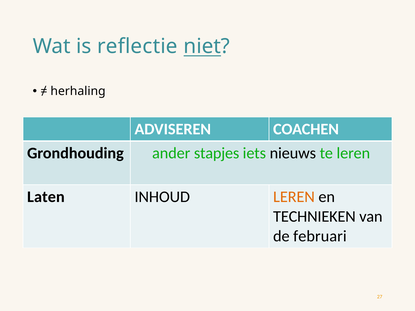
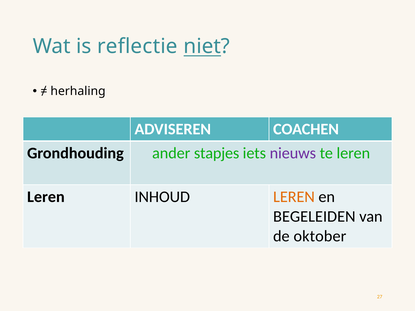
nieuws colour: black -> purple (293, 153)
Laten: Laten -> Leren (46, 197)
TECHNIEKEN: TECHNIEKEN -> BEGELEIDEN (314, 217)
februari: februari -> oktober (320, 236)
